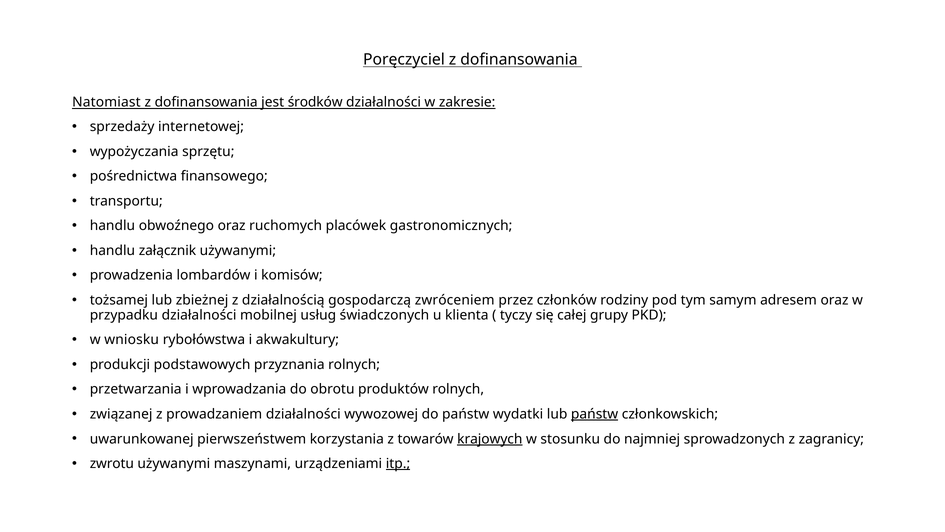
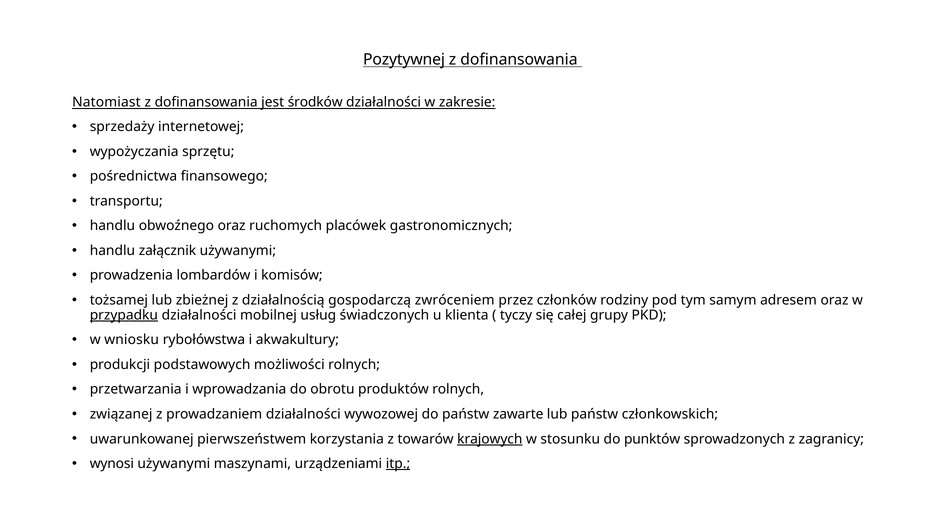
Poręczyciel: Poręczyciel -> Pozytywnej (404, 60)
przypadku underline: none -> present (124, 315)
przyznania: przyznania -> możliwości (289, 364)
wydatki: wydatki -> zawarte (518, 414)
państw underline: present -> none (595, 414)
najmniej: najmniej -> punktów (652, 439)
zwrotu: zwrotu -> wynosi (112, 463)
